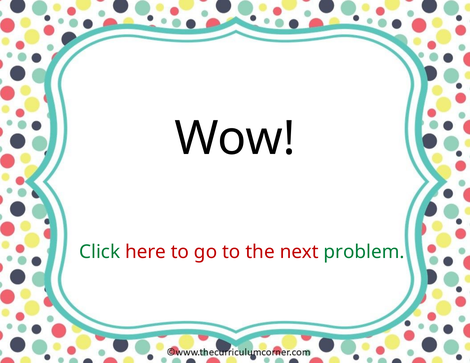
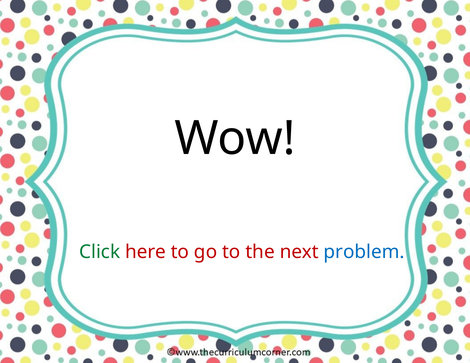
problem colour: green -> blue (364, 252)
